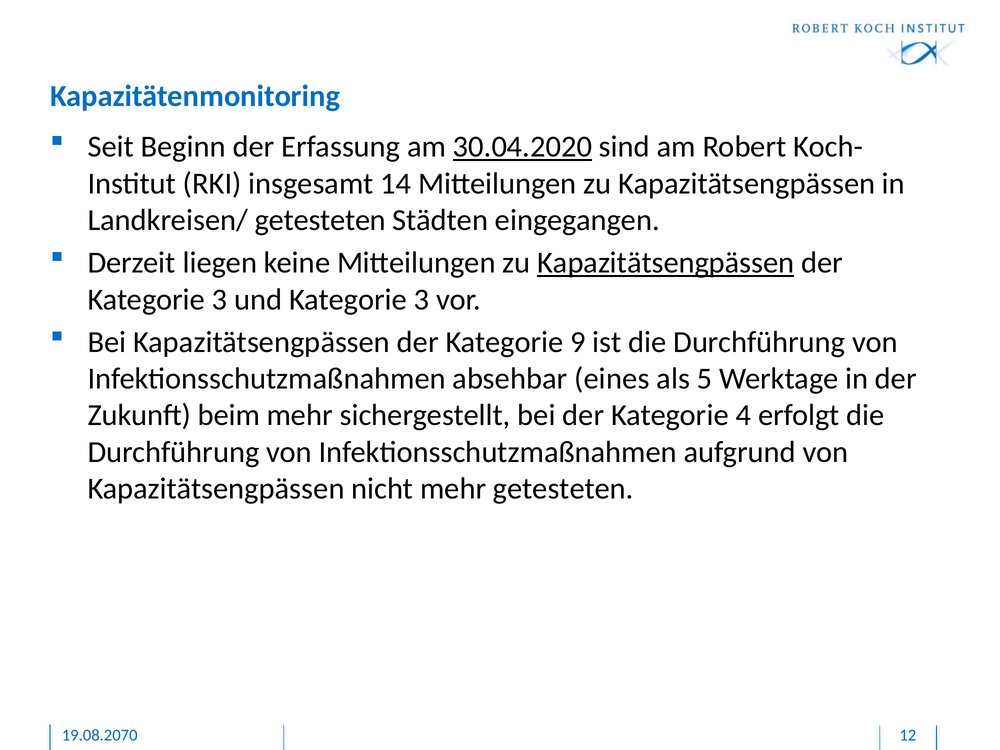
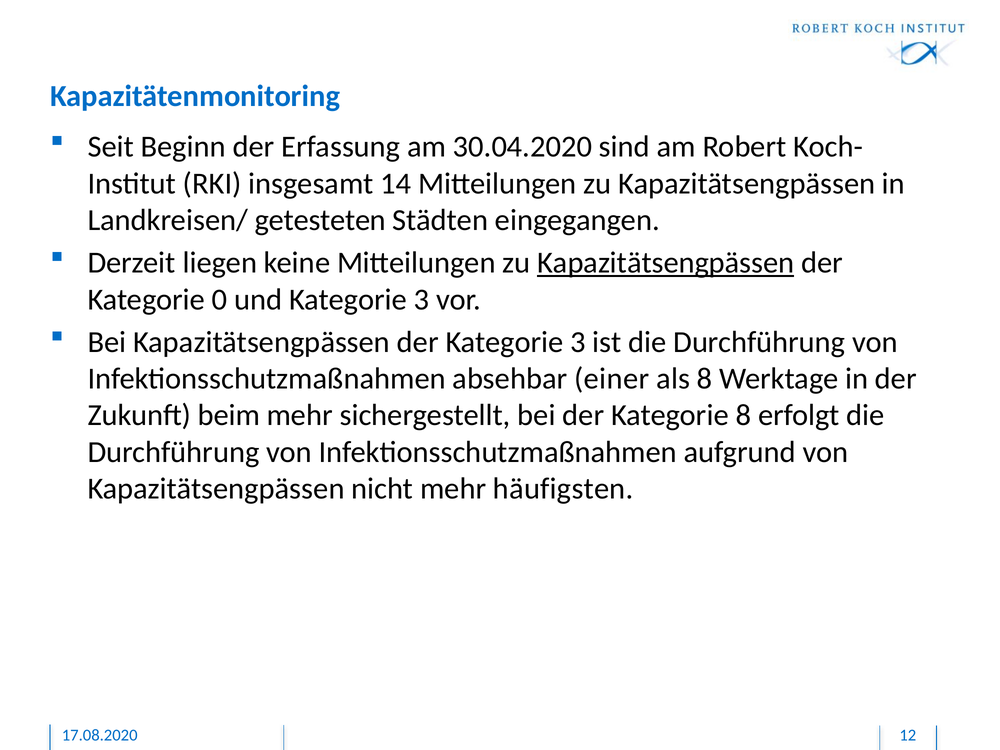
30.04.2020 underline: present -> none (522, 147)
3: 3 -> 0 (220, 299)
der Kategorie 9: 9 -> 3 (578, 342)
eines: eines -> einer (612, 379)
als 5: 5 -> 8 (705, 379)
Kategorie 4: 4 -> 8 (743, 415)
mehr getesteten: getesteten -> häufigsten (563, 489)
19.08.2070: 19.08.2070 -> 17.08.2020 (100, 735)
